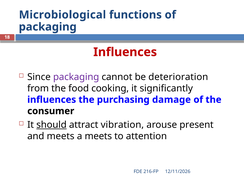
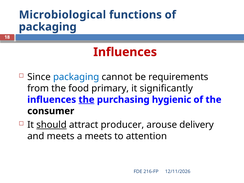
packaging colour: purple -> blue (76, 77)
deterioration: deterioration -> requirements (178, 77)
cooking: cooking -> primary (110, 88)
the underline: none -> present (86, 100)
damage: damage -> hygienic (172, 100)
vibration: vibration -> producer (122, 125)
present: present -> delivery (197, 125)
